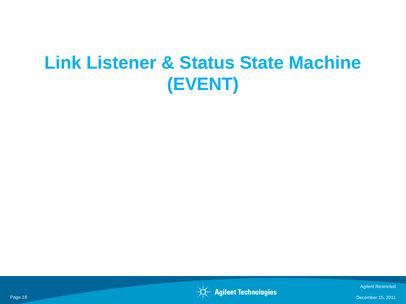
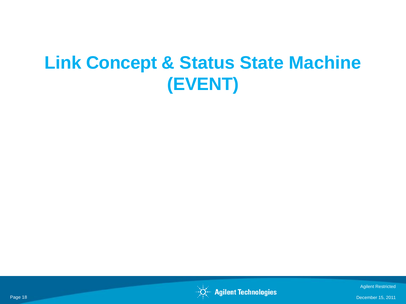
Listener: Listener -> Concept (122, 63)
